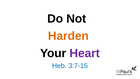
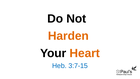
Heart colour: purple -> orange (85, 53)
